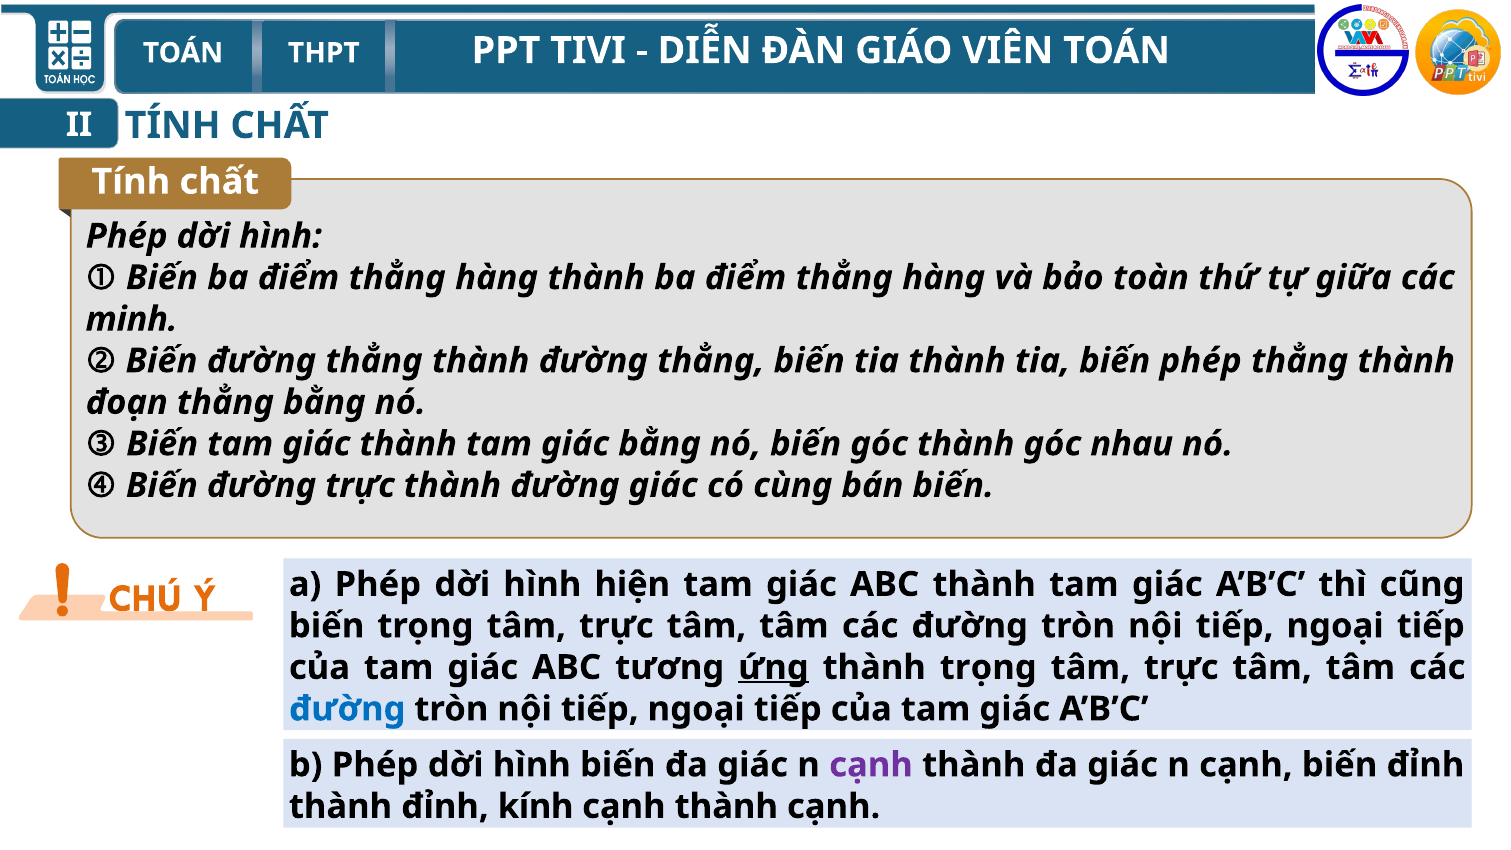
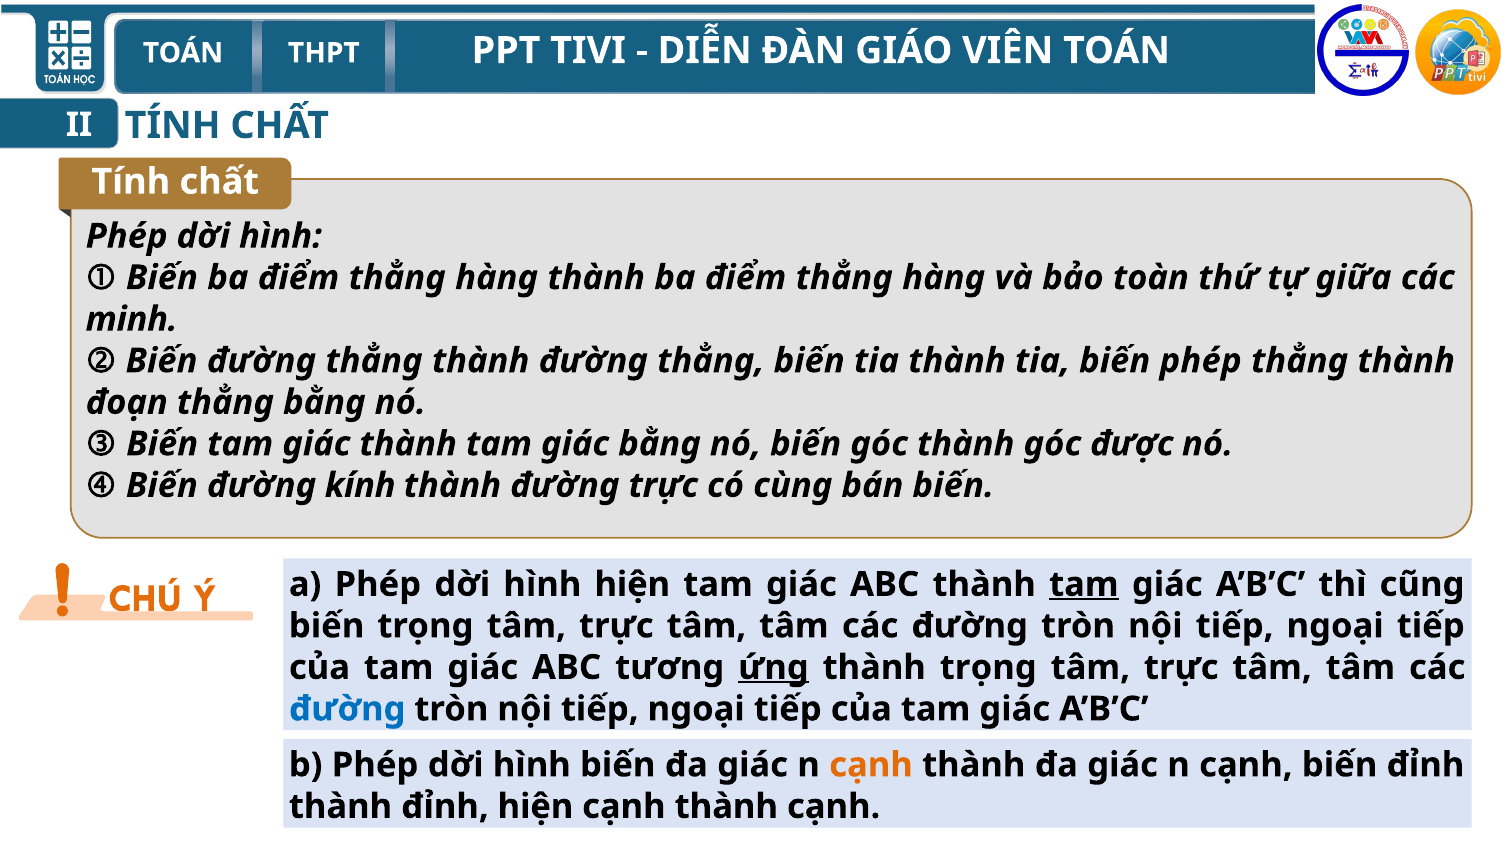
nhau: nhau -> được (1132, 444)
đường trực: trực -> kính (360, 485)
đường giác: giác -> trực (663, 485)
tam underline: none -> present (1084, 584)
cạnh colour: purple -> orange (871, 765)
đỉnh kính: kính -> hiện (535, 806)
